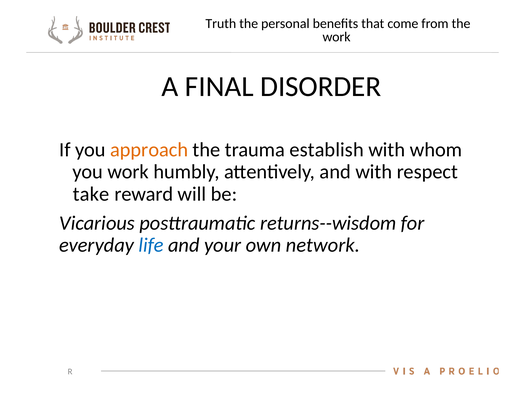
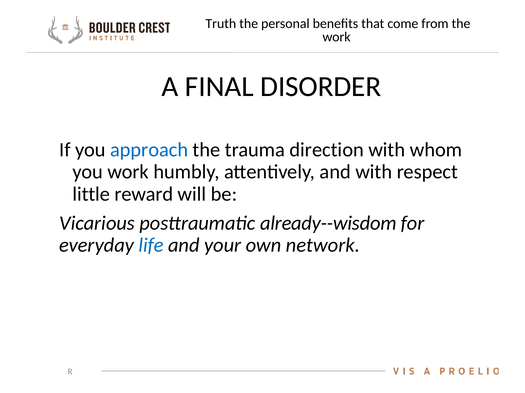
approach colour: orange -> blue (149, 150)
establish: establish -> direction (327, 150)
take: take -> little (91, 194)
returns--wisdom: returns--wisdom -> already--wisdom (328, 224)
